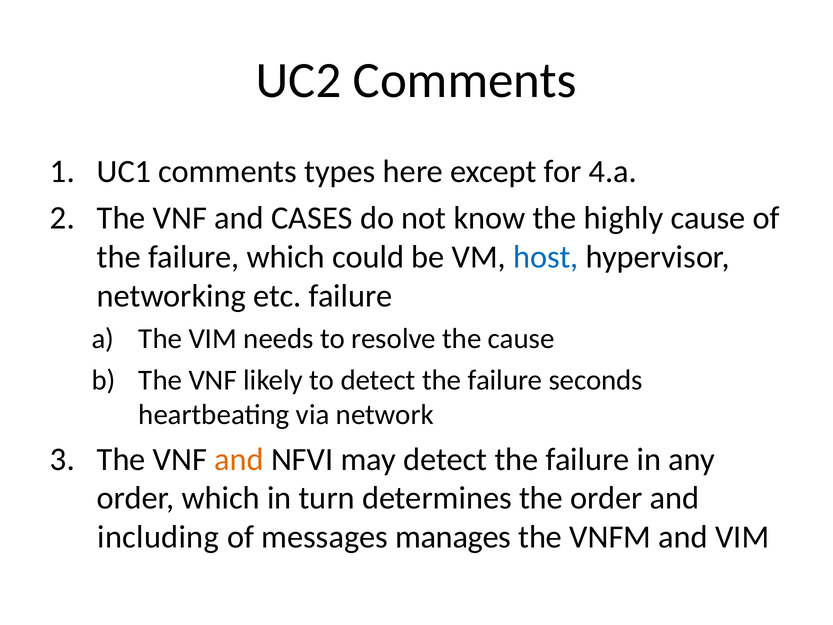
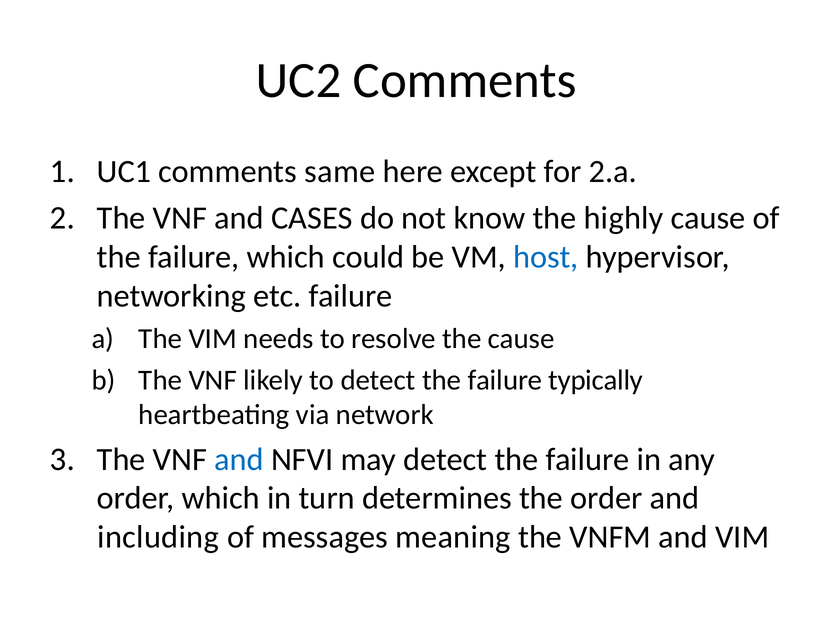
types: types -> same (340, 172)
4.a: 4.a -> 2.a (613, 172)
seconds: seconds -> typically (596, 380)
and colour: orange -> blue (239, 459)
manages: manages -> meaning (453, 537)
